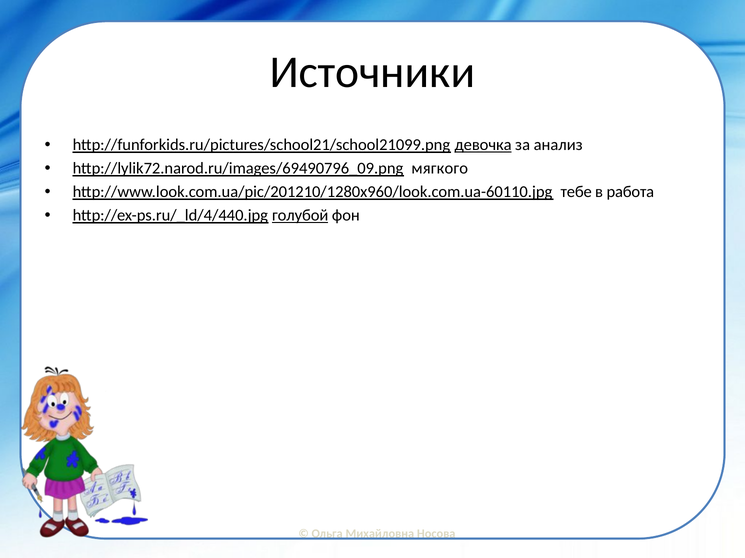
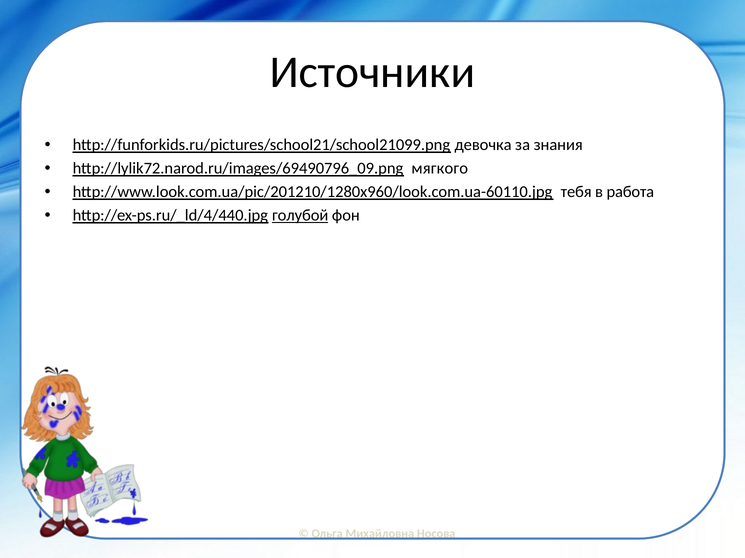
девочка underline: present -> none (483, 145)
анализ: анализ -> знания (558, 145)
тебе: тебе -> тебя (576, 192)
